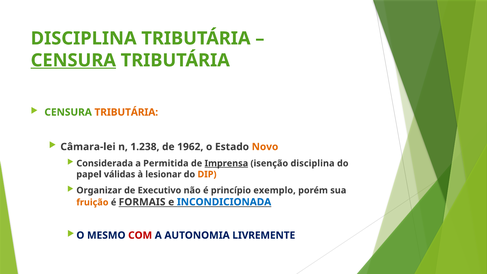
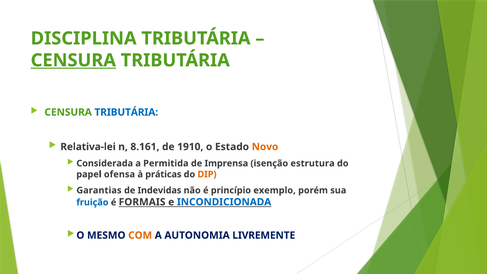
TRIBUTÁRIA colour: orange -> blue (126, 112)
Câmara-lei: Câmara-lei -> Relativa-lei (88, 147)
1.238: 1.238 -> 8.161 (145, 147)
1962: 1962 -> 1910 (190, 147)
Imprensa underline: present -> none (226, 163)
isenção disciplina: disciplina -> estrutura (313, 163)
válidas: válidas -> ofensa (119, 174)
lesionar: lesionar -> práticas (163, 174)
Organizar: Organizar -> Garantias (99, 190)
Executivo: Executivo -> Indevidas (159, 190)
fruição colour: orange -> blue (92, 202)
COM colour: red -> orange (140, 235)
